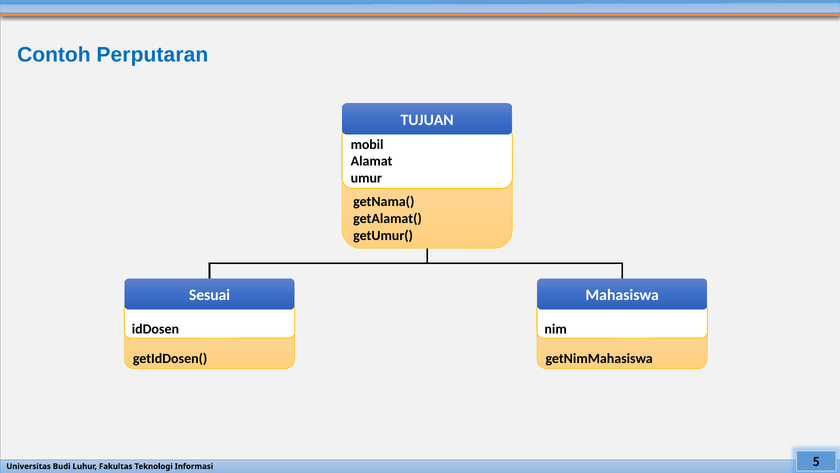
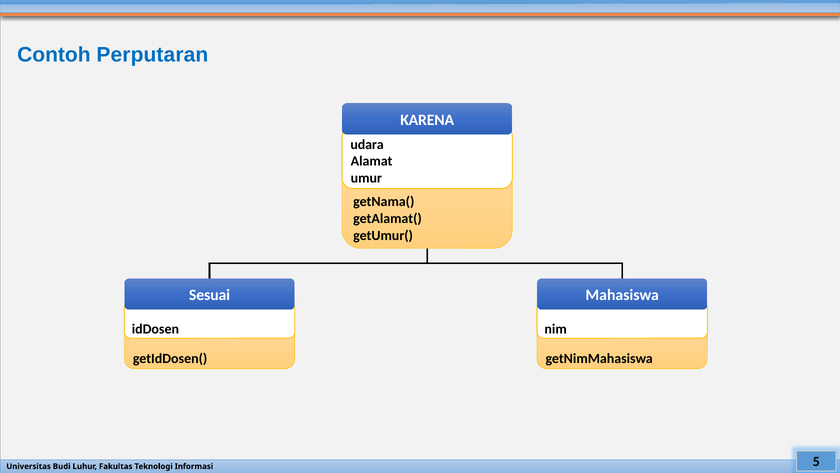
TUJUAN: TUJUAN -> KARENA (427, 120)
mobil: mobil -> udara (367, 144)
